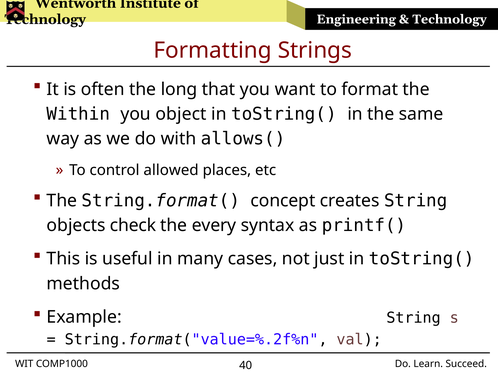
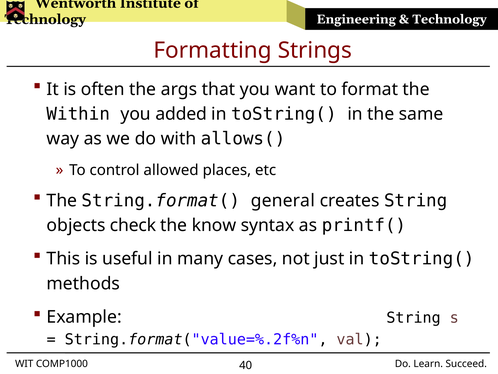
long: long -> args (179, 89)
object: object -> added (181, 114)
concept: concept -> general (283, 200)
every: every -> know (214, 225)
